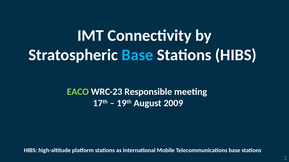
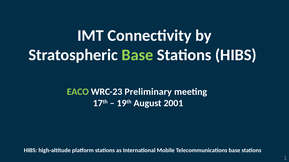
Base colour: light blue -> light green (137, 55)
Responsible: Responsible -> Preliminary (148, 92)
2009: 2009 -> 2001 (173, 104)
